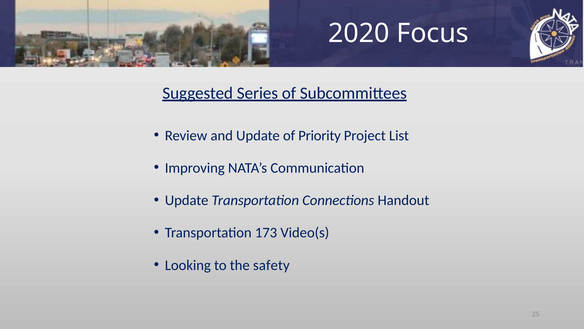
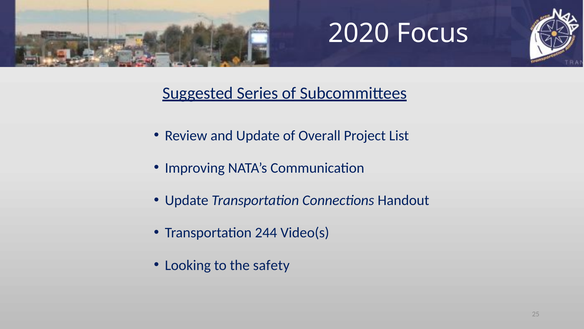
Priority: Priority -> Overall (320, 135)
173: 173 -> 244 (266, 232)
